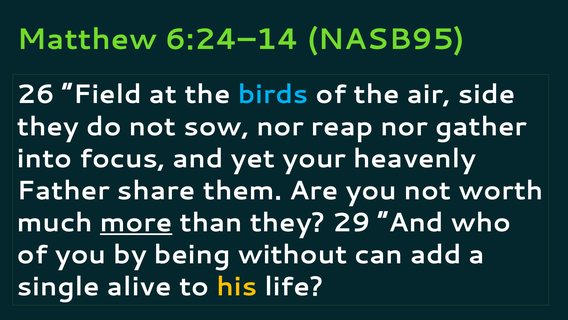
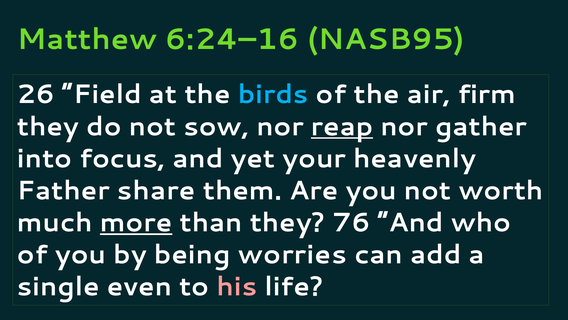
6:24–14: 6:24–14 -> 6:24–16 (232, 39)
side: side -> firm (487, 94)
reap underline: none -> present (342, 126)
29: 29 -> 76 (352, 222)
without: without -> worries (292, 254)
alive: alive -> even (139, 286)
his colour: yellow -> pink (237, 286)
